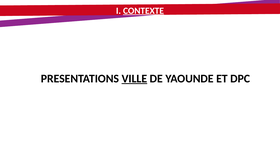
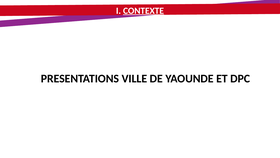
VILLE underline: present -> none (134, 78)
